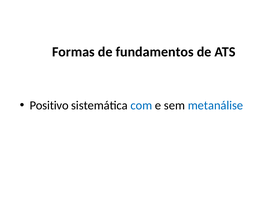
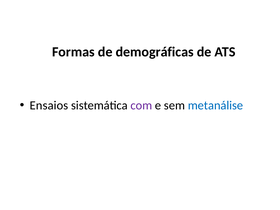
fundamentos: fundamentos -> demográficas (155, 52)
Positivo: Positivo -> Ensaios (49, 105)
com colour: blue -> purple (141, 105)
